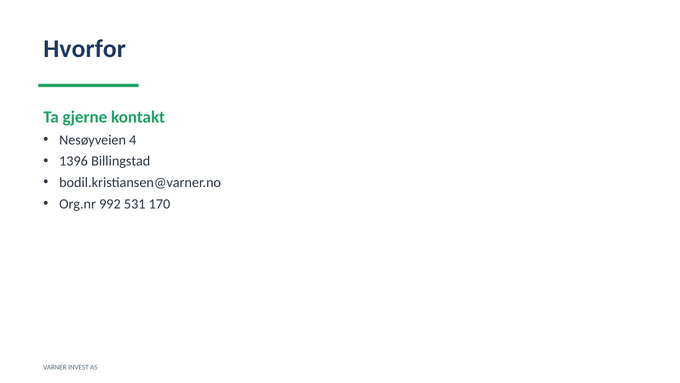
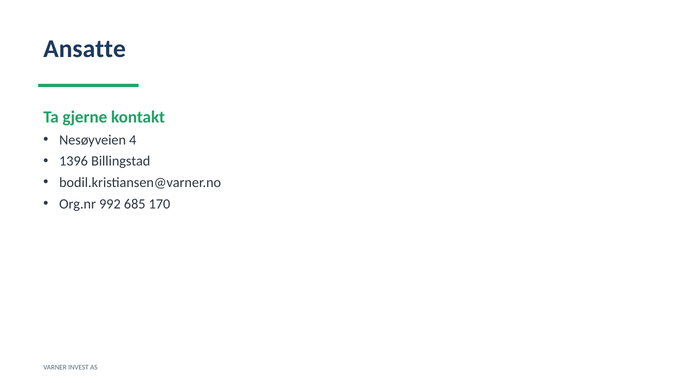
Hvorfor: Hvorfor -> Ansatte (85, 49)
531: 531 -> 685 (135, 204)
